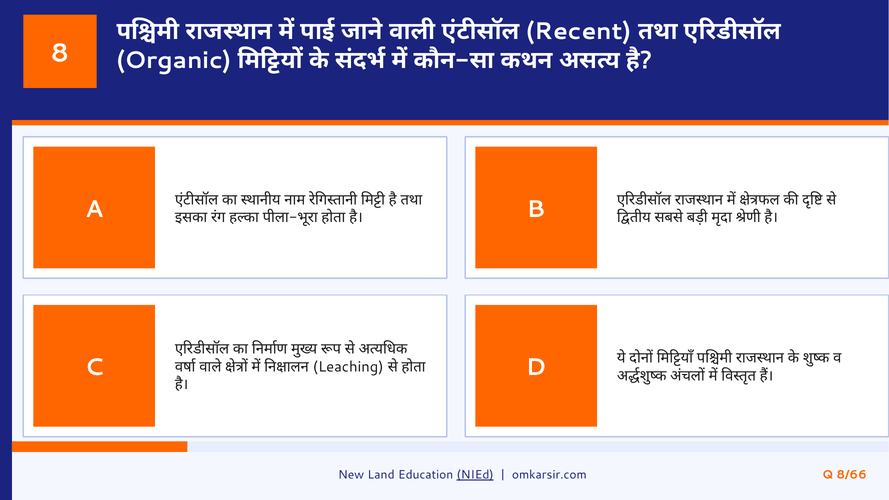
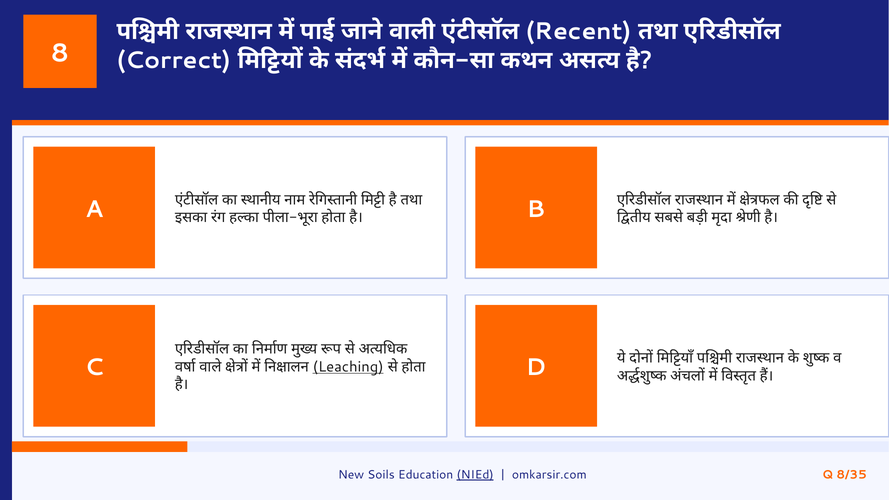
Organic: Organic -> Correct (174, 60)
Leaching underline: none -> present (348, 367)
Land: Land -> Soils (381, 475)
8/66: 8/66 -> 8/35 (852, 475)
